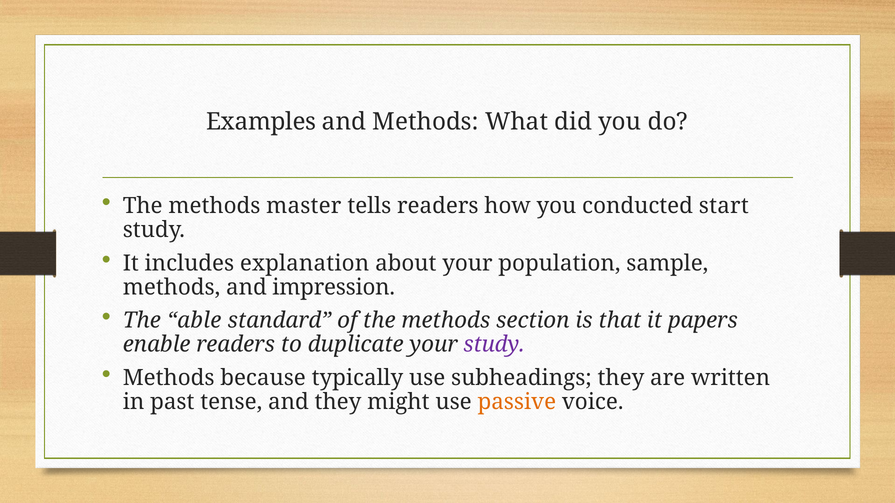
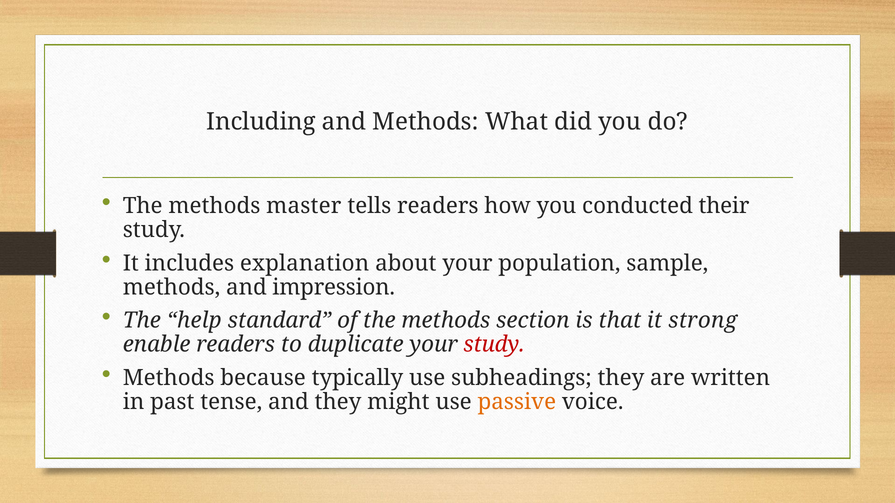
Examples: Examples -> Including (261, 122)
start: start -> their (724, 206)
able: able -> help (194, 321)
papers: papers -> strong (703, 321)
study colour: purple -> red (494, 345)
